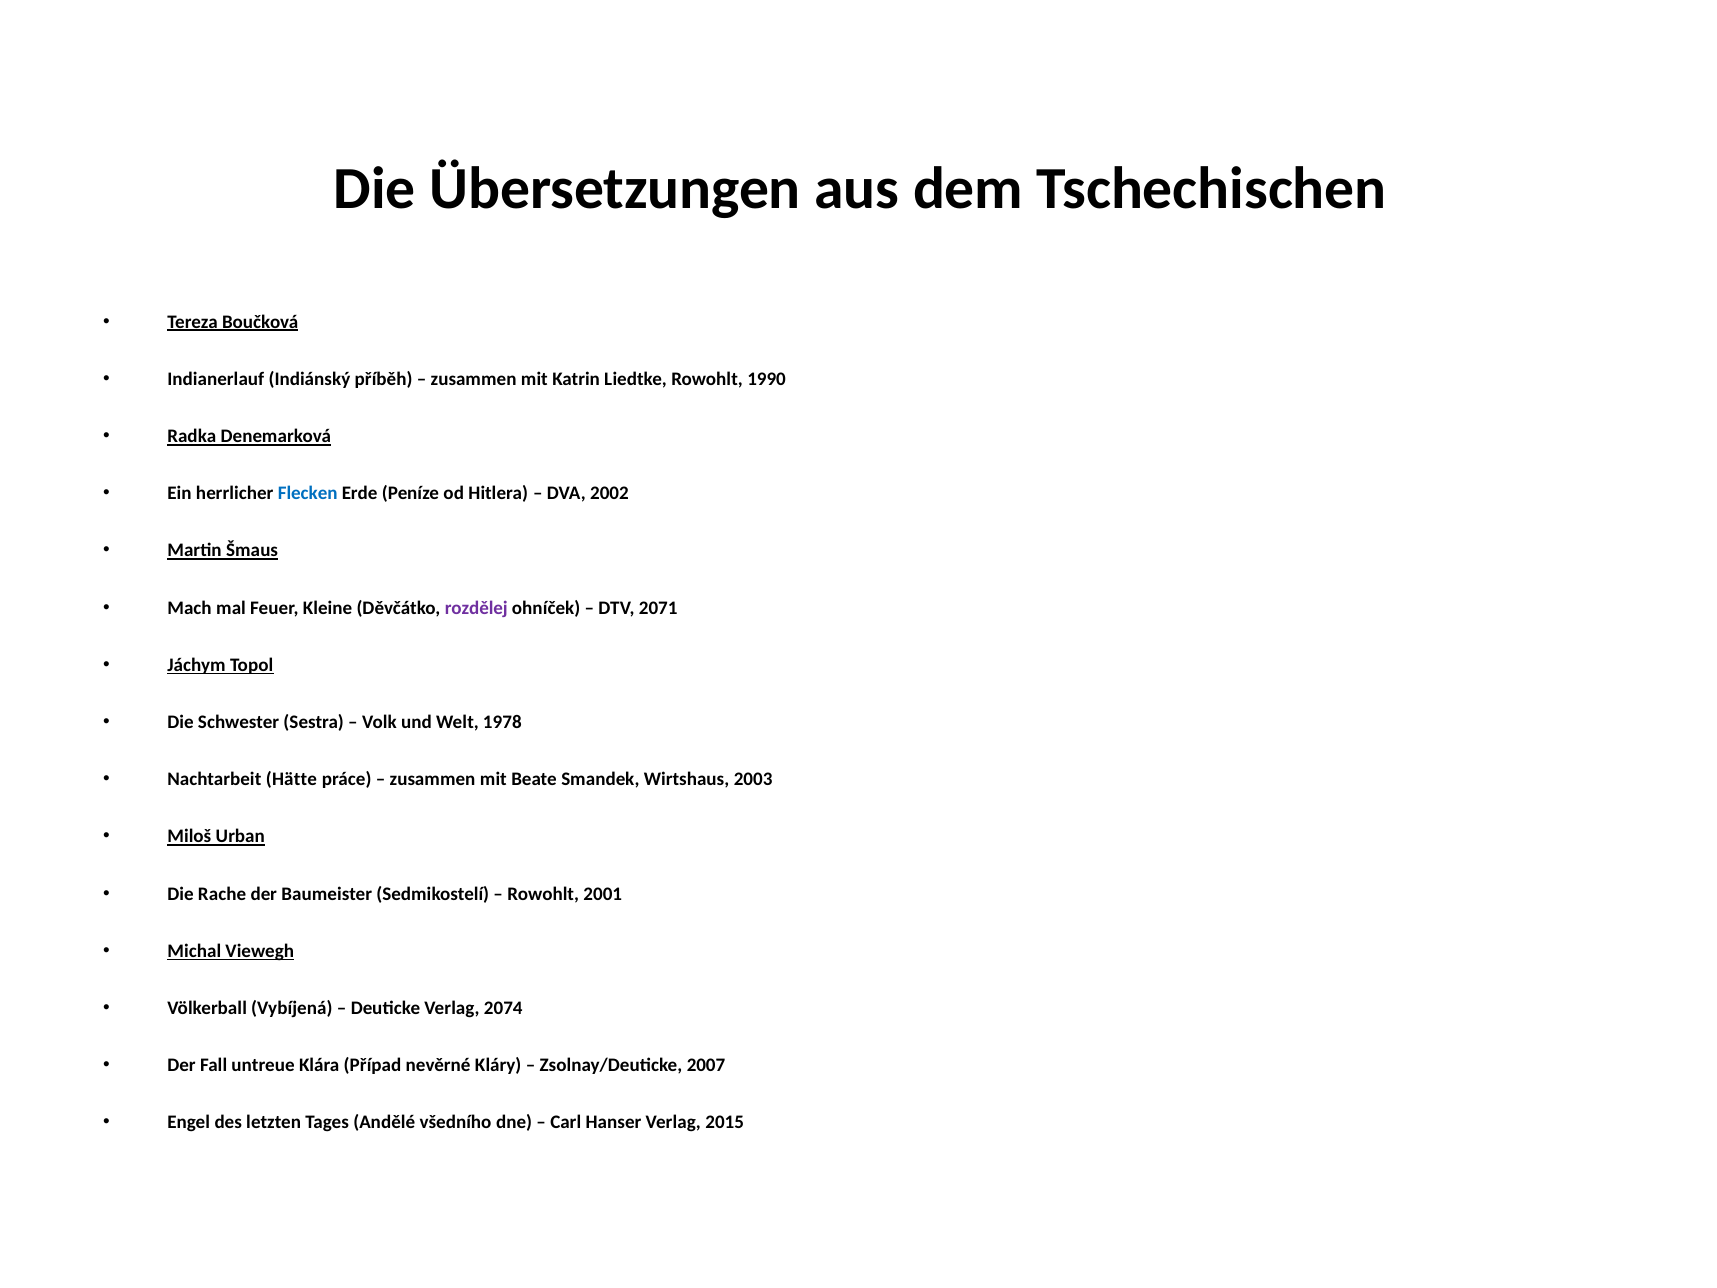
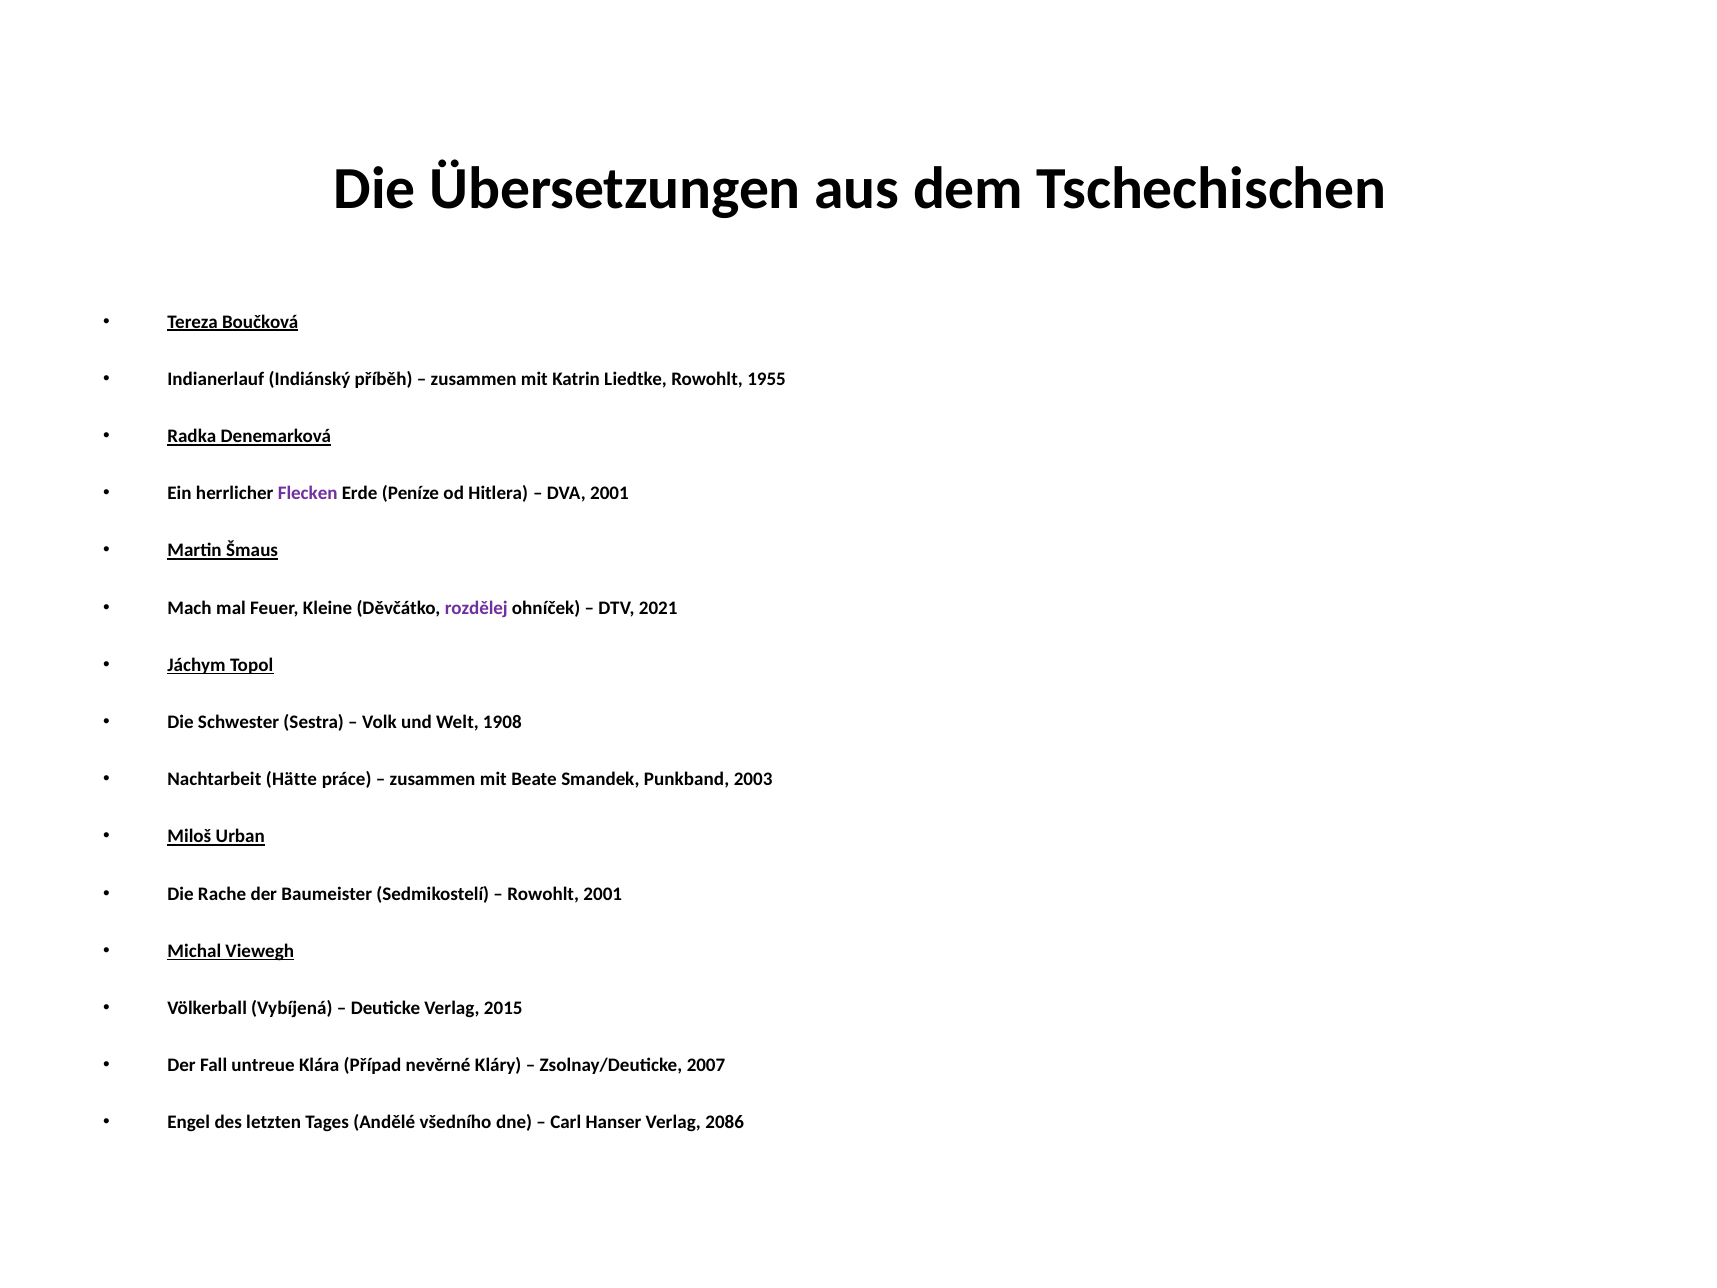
1990: 1990 -> 1955 (767, 379)
Flecken colour: blue -> purple (308, 493)
DVA 2002: 2002 -> 2001 (609, 493)
2071: 2071 -> 2021 (658, 608)
1978: 1978 -> 1908 (502, 722)
Wirtshaus: Wirtshaus -> Punkband (686, 779)
2074: 2074 -> 2015 (503, 1008)
2015: 2015 -> 2086 (725, 1122)
